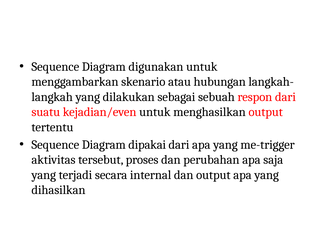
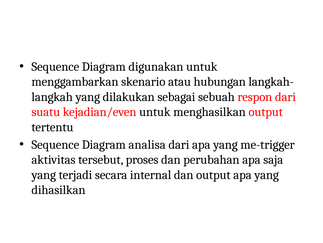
dipakai: dipakai -> analisa (147, 144)
